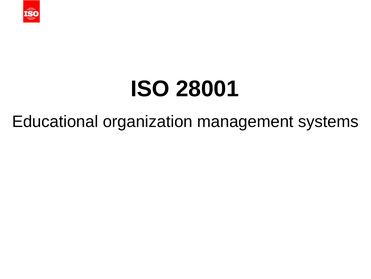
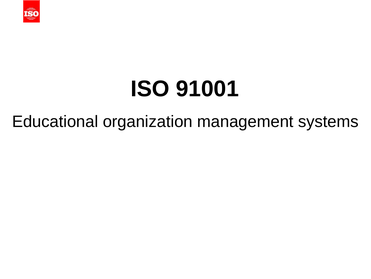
28001: 28001 -> 91001 (207, 89)
